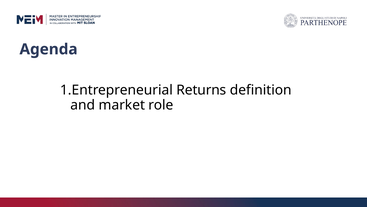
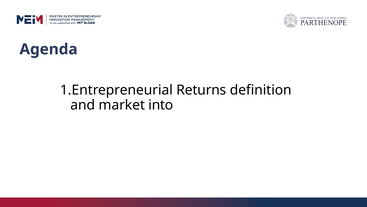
role: role -> into (161, 105)
